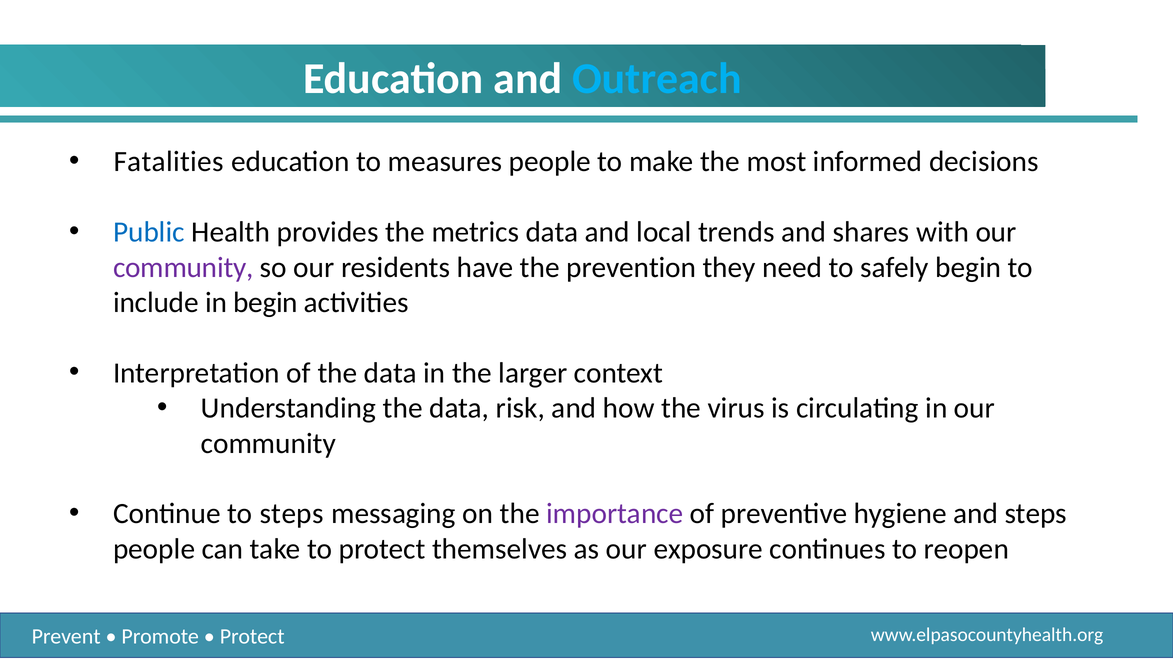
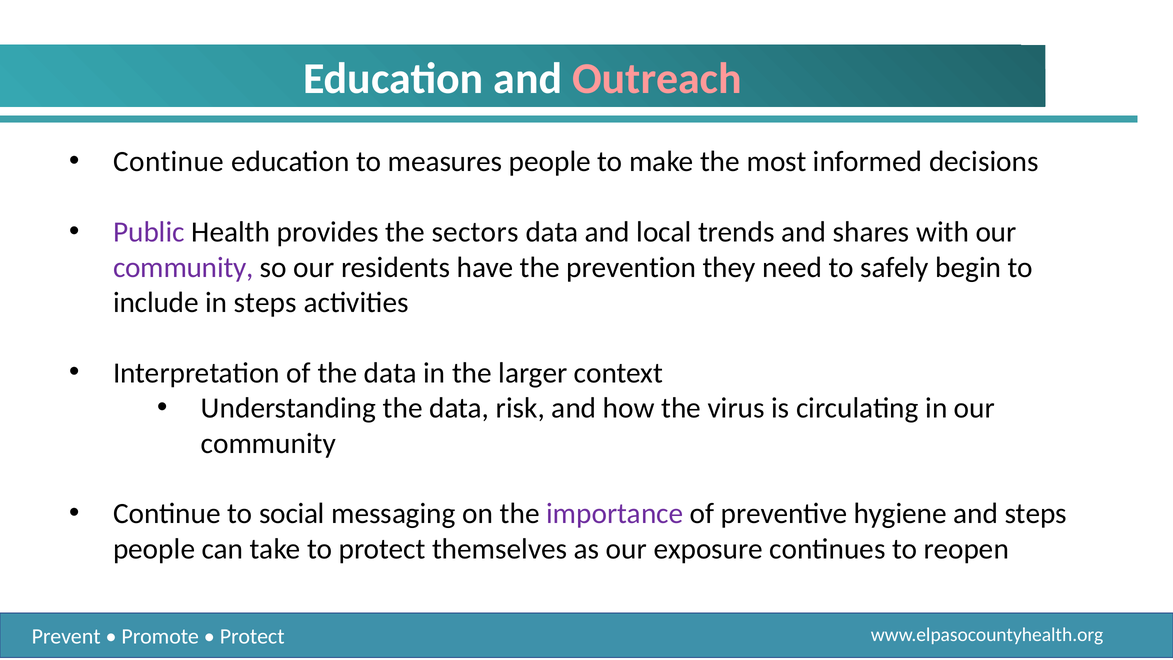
Outreach colour: light blue -> pink (657, 79)
Fatalities: Fatalities -> Continue (169, 162)
Public colour: blue -> purple (149, 232)
metrics: metrics -> sectors (475, 232)
in begin: begin -> steps (265, 302)
to steps: steps -> social (292, 514)
